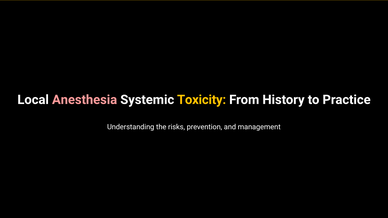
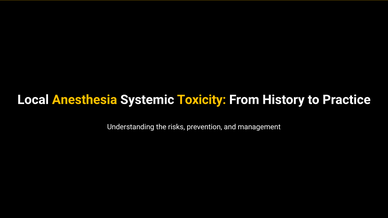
Anesthesia colour: pink -> yellow (85, 100)
